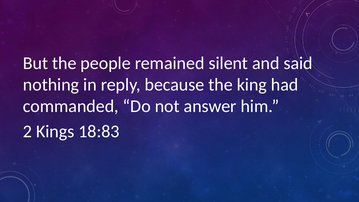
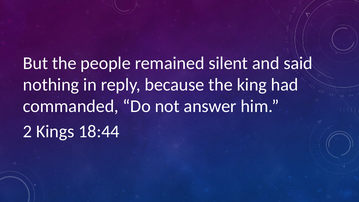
18:83: 18:83 -> 18:44 (99, 132)
